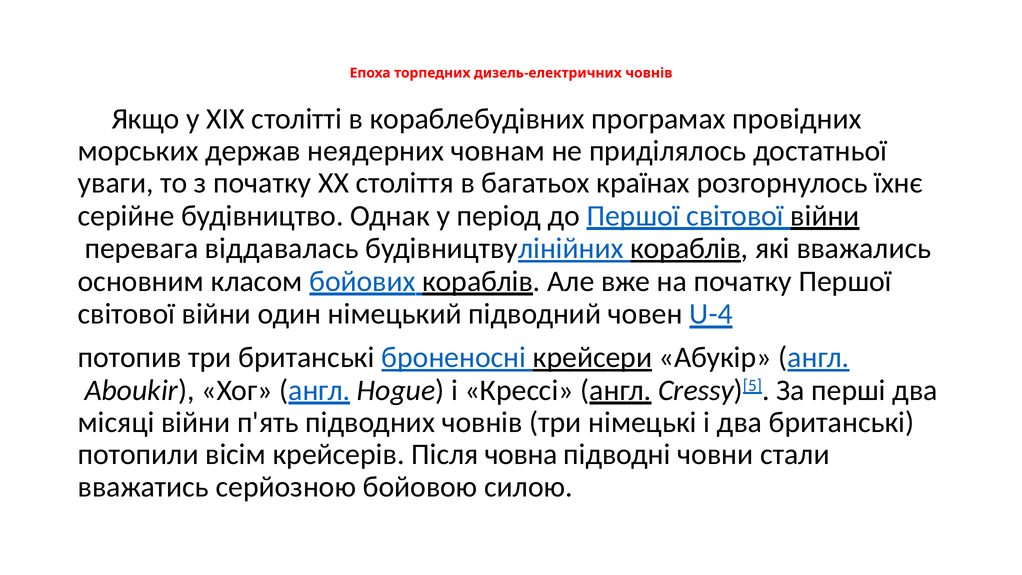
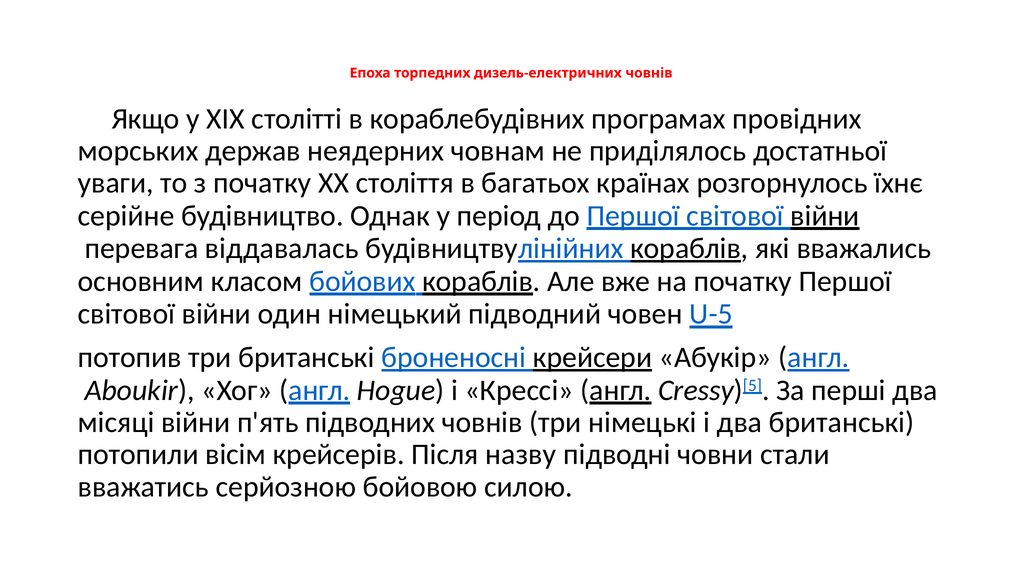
U-4: U-4 -> U-5 (711, 314)
човна: човна -> назву (521, 455)
